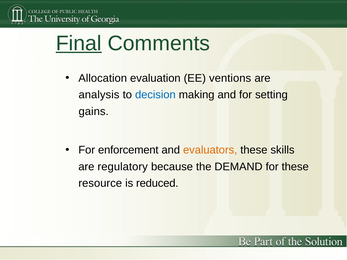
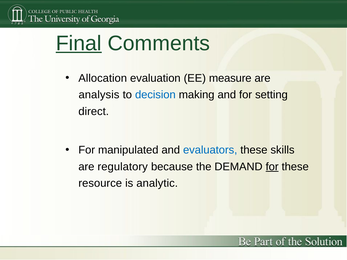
ventions: ventions -> measure (230, 78)
gains: gains -> direct (94, 112)
enforcement: enforcement -> manipulated (128, 150)
evaluators colour: orange -> blue (210, 150)
for underline: none -> present (272, 167)
reduced: reduced -> analytic (157, 183)
